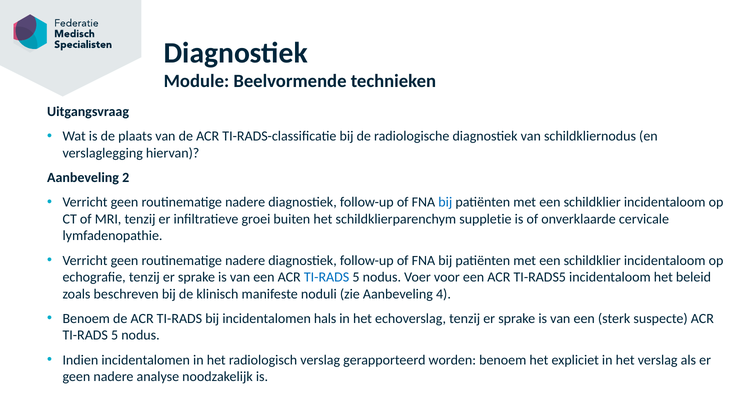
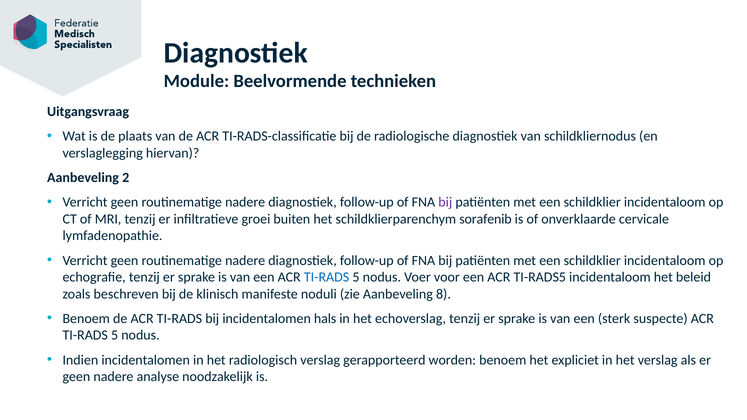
bij colour: blue -> purple (445, 202)
suppletie: suppletie -> sorafenib (485, 219)
4: 4 -> 8 (443, 294)
